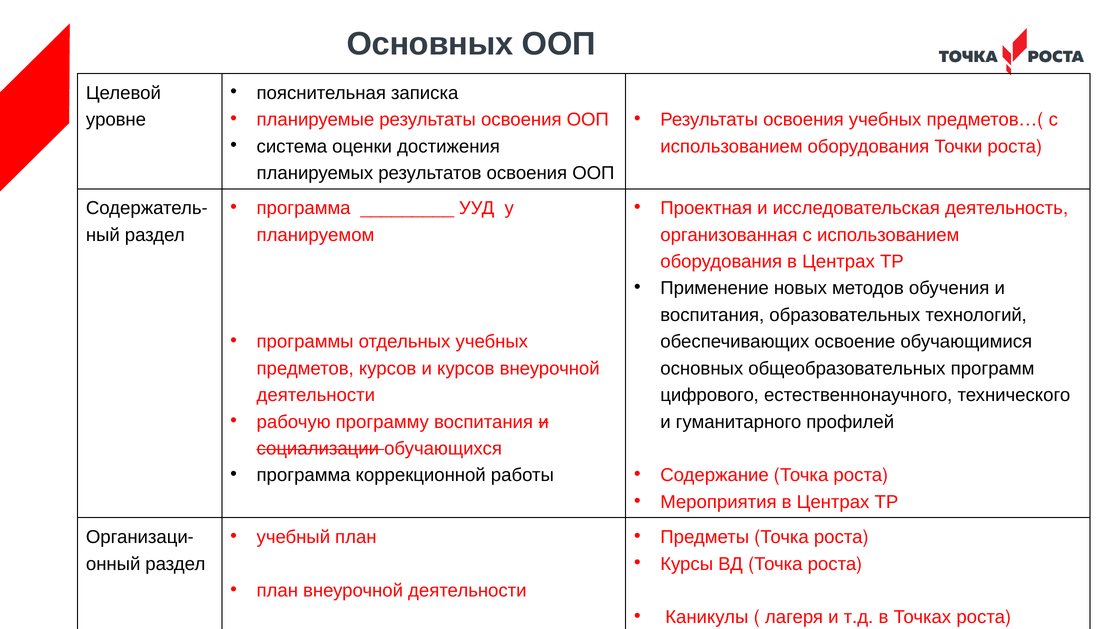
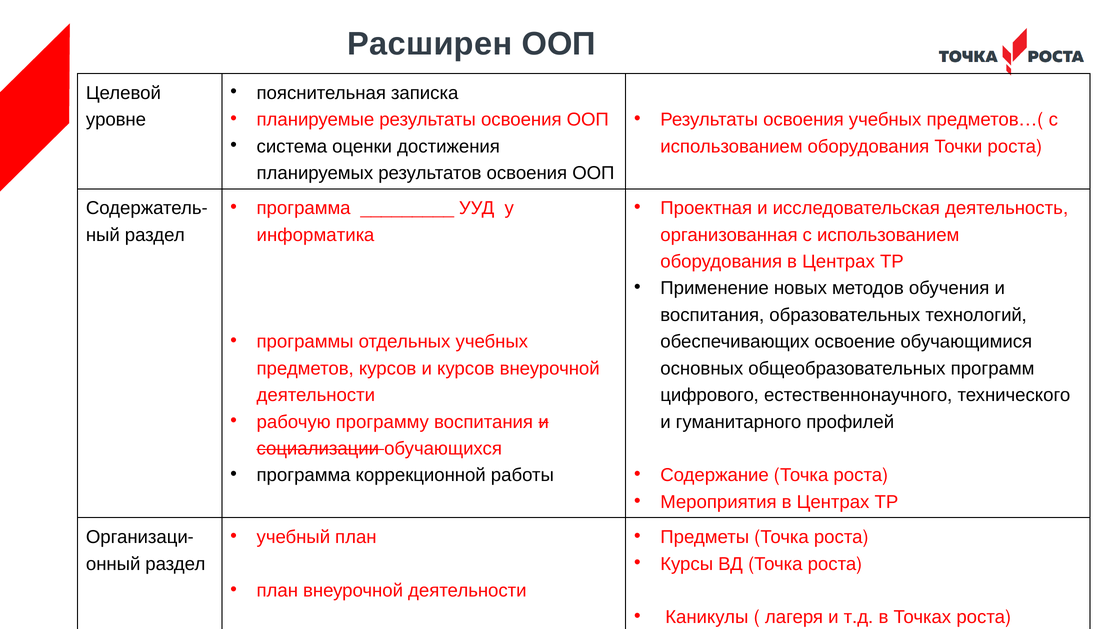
Основных: Основных -> Расширен (430, 44)
планируемом: планируемом -> информатика (315, 235)
